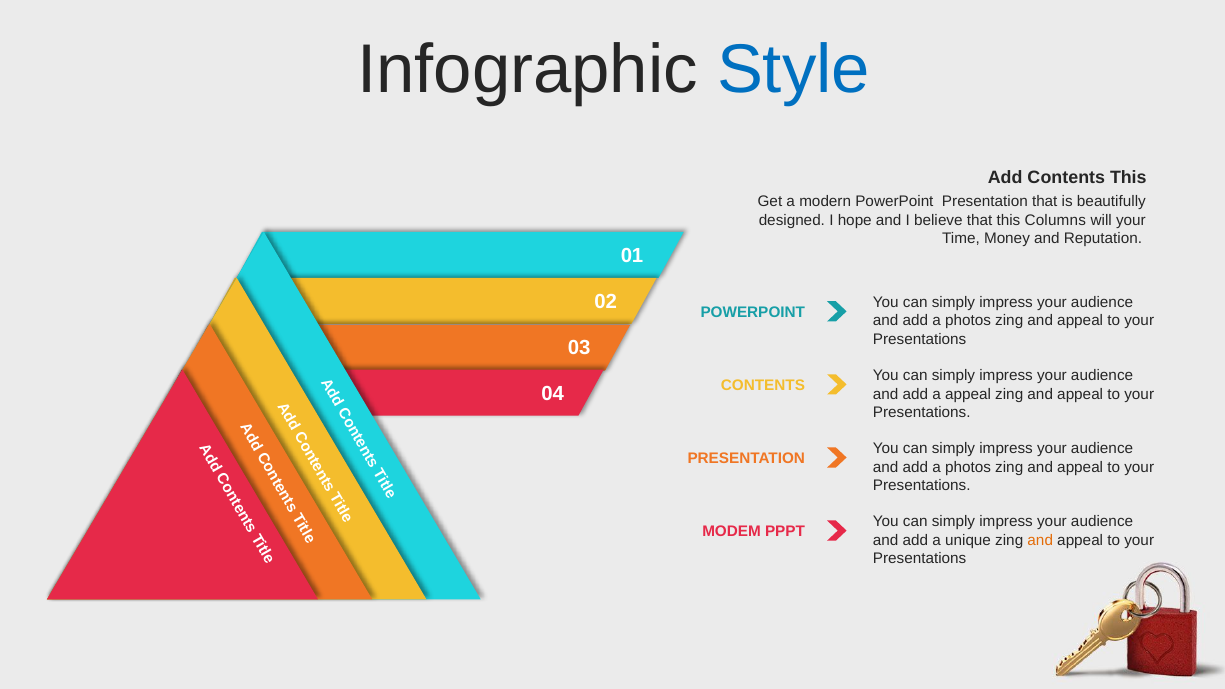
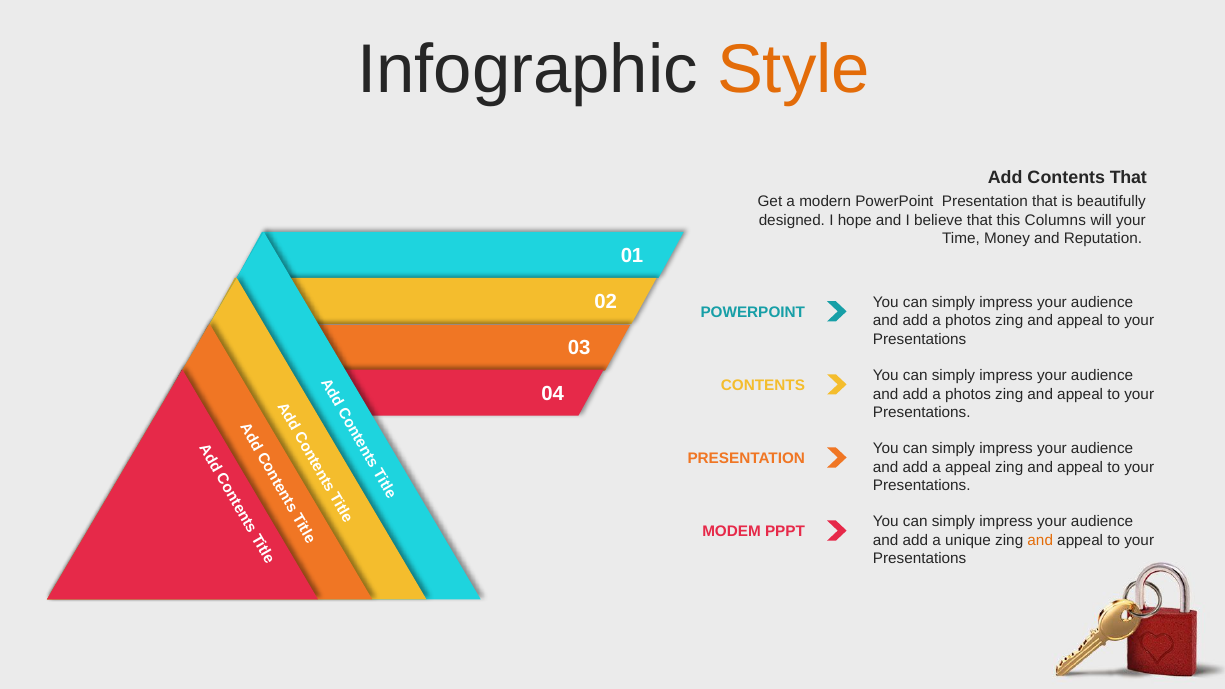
Style colour: blue -> orange (794, 70)
Contents This: This -> That (1128, 178)
appeal: appeal -> photos (968, 394)
photos: photos -> appeal (968, 467)
